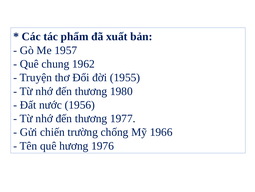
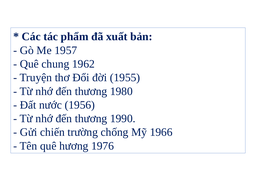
1977: 1977 -> 1990 (123, 118)
